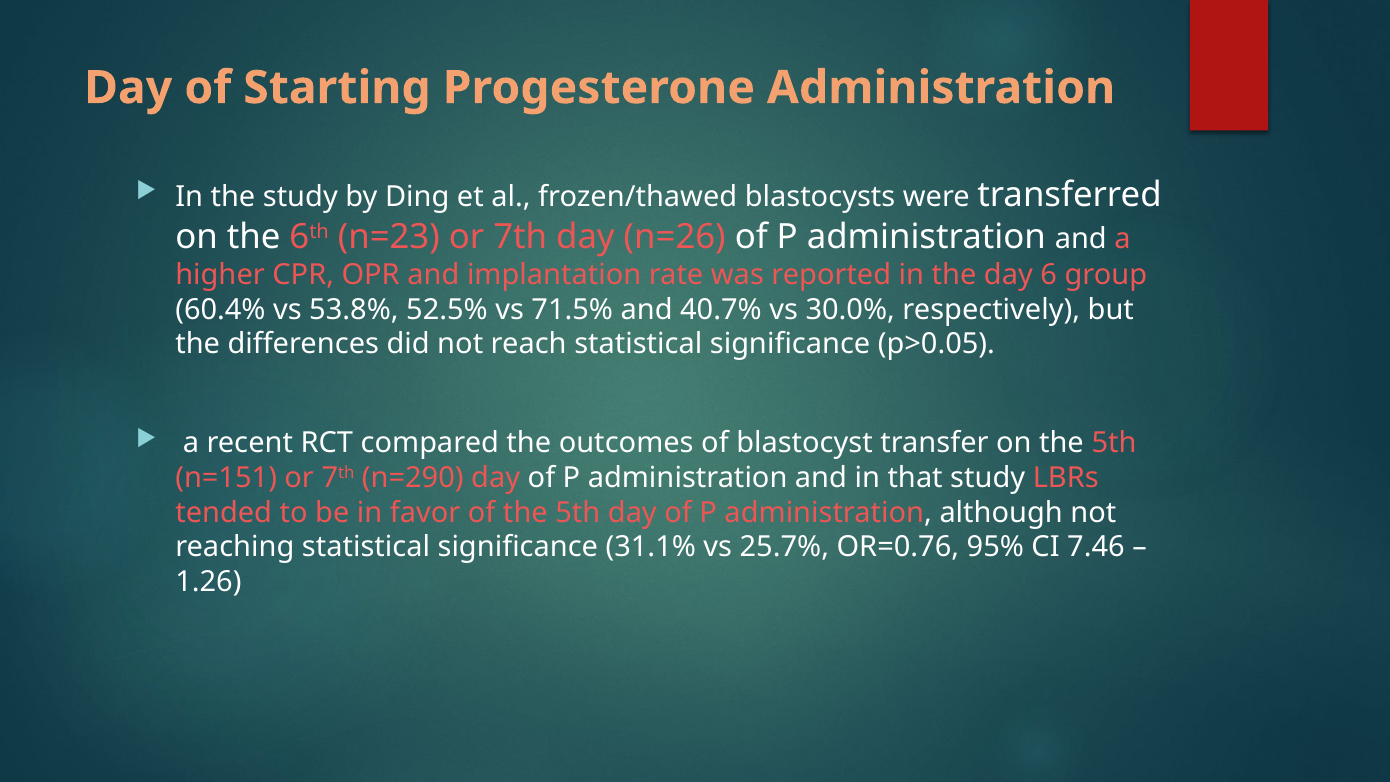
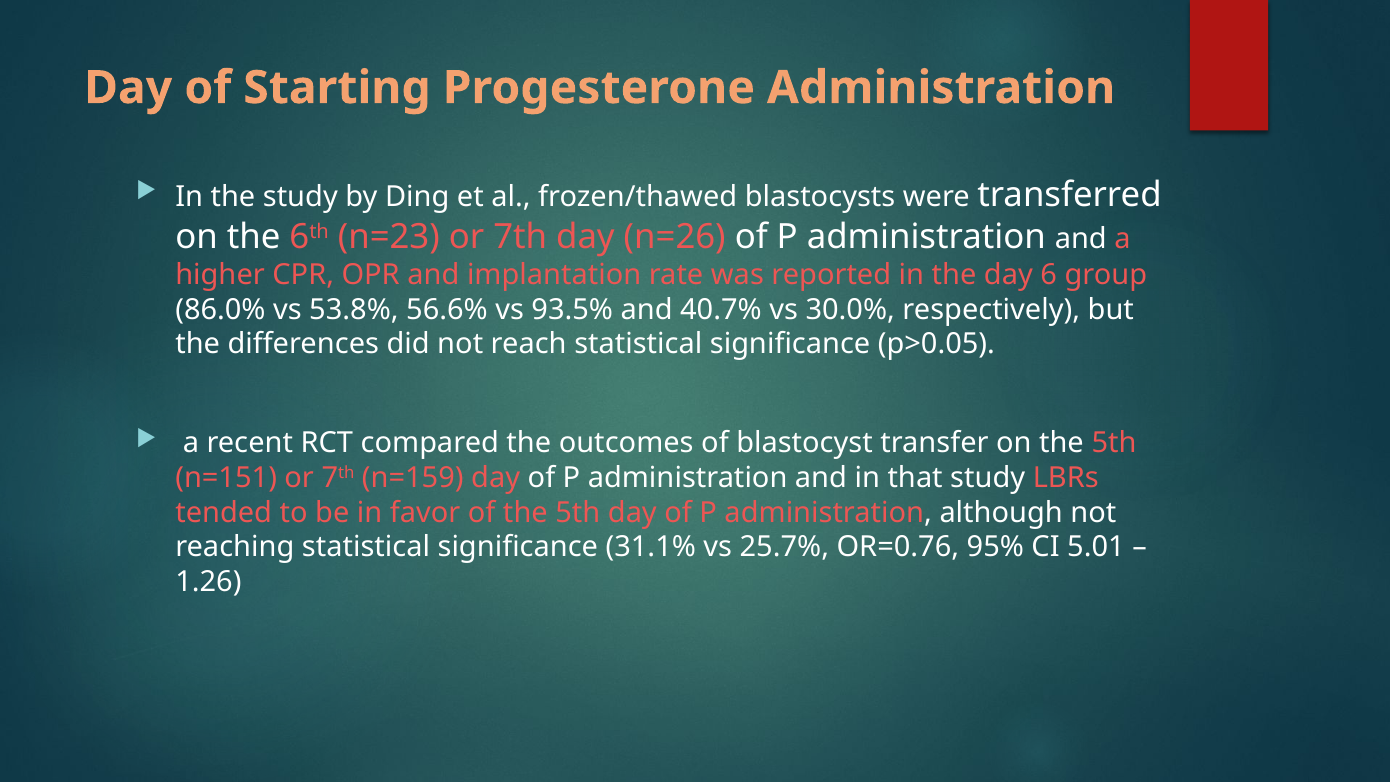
60.4%: 60.4% -> 86.0% (220, 310)
52.5%: 52.5% -> 56.6% (447, 310)
71.5%: 71.5% -> 93.5% (572, 310)
n=290: n=290 -> n=159 (413, 478)
7.46: 7.46 -> 5.01 (1096, 547)
